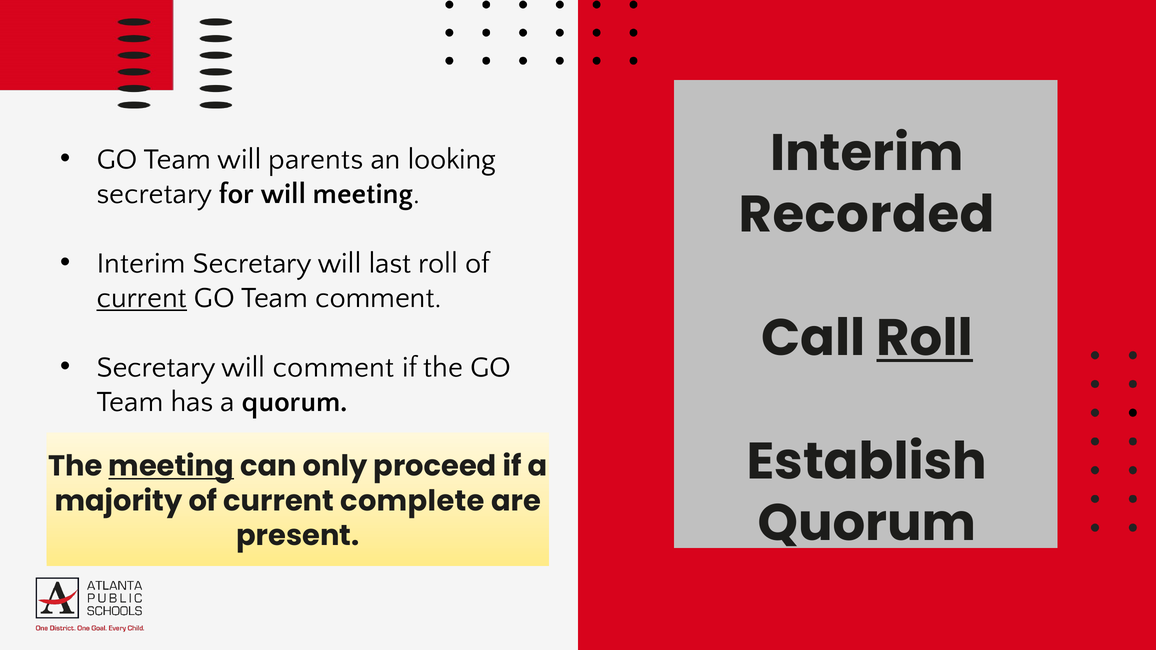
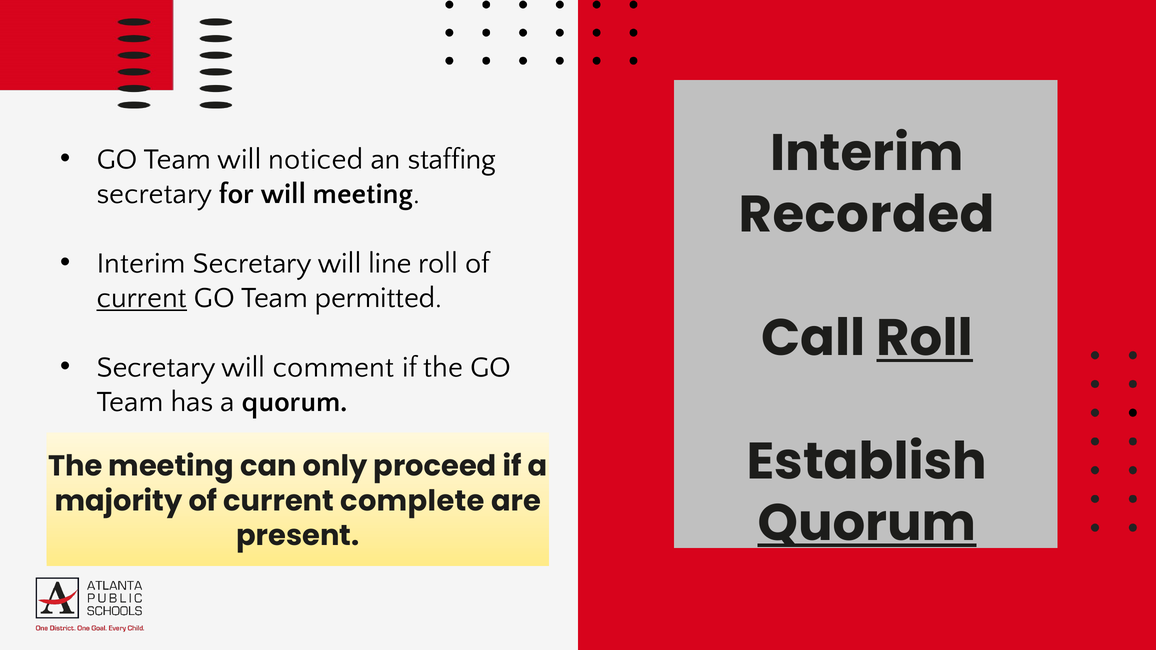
parents: parents -> noticed (316, 159)
looking: looking -> staffing (452, 159)
last: last -> line (390, 263)
Team comment: comment -> permitted (378, 298)
meeting underline: present -> none (171, 467)
Quorum underline: none -> present (867, 523)
